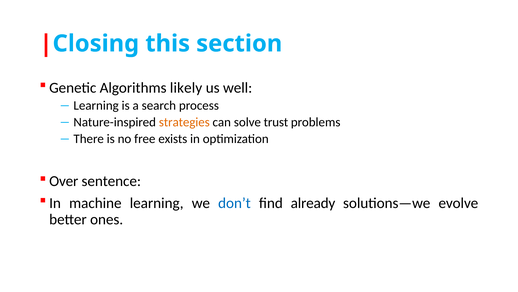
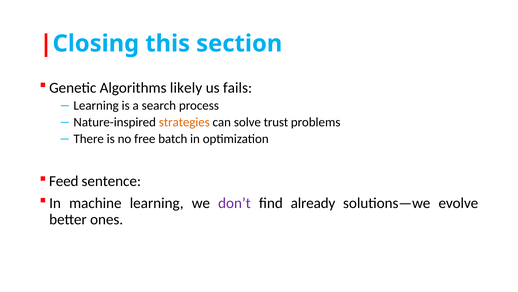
well: well -> fails (238, 88)
exists: exists -> batch (173, 139)
Over: Over -> Feed (64, 181)
don’t colour: blue -> purple (234, 203)
